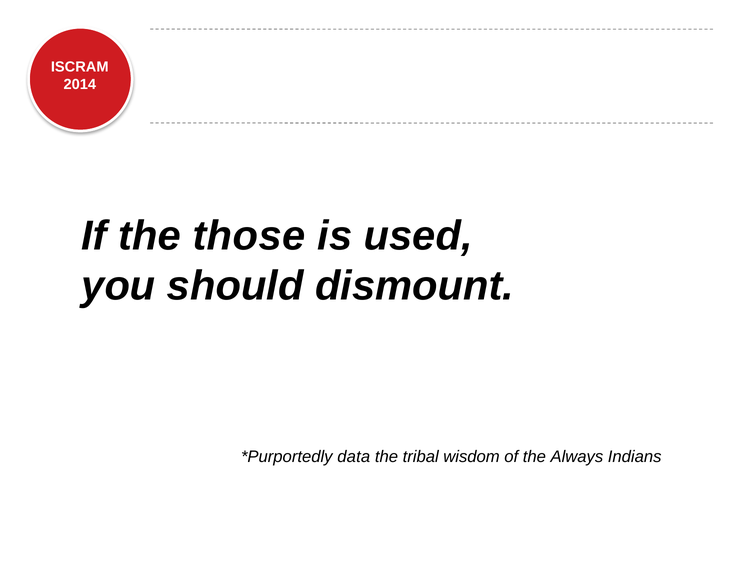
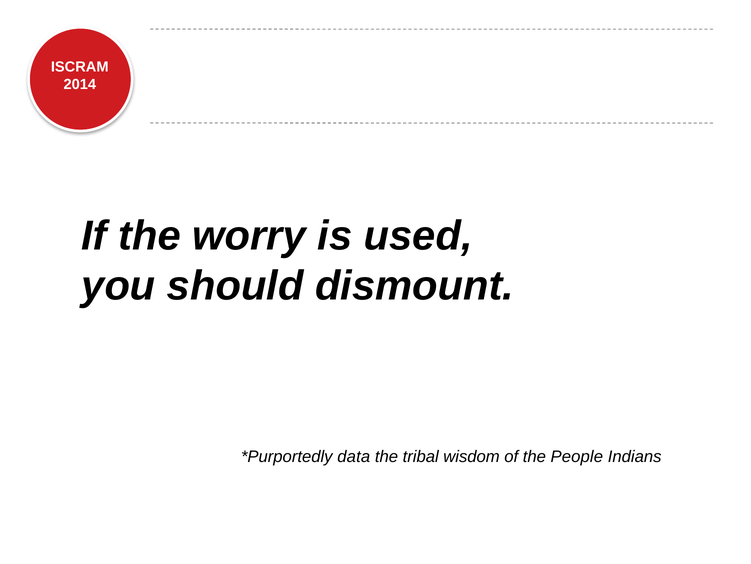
those: those -> worry (249, 236)
Always: Always -> People (577, 456)
